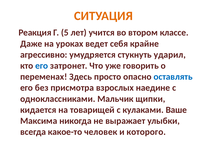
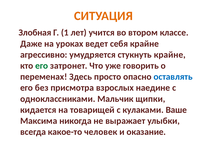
Реакция: Реакция -> Злобная (35, 33)
5: 5 -> 1 (65, 33)
стукнуть ударил: ударил -> крайне (170, 55)
его colour: blue -> green (42, 66)
которого: которого -> оказание (146, 132)
